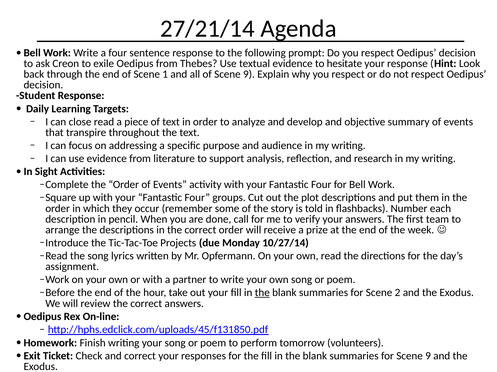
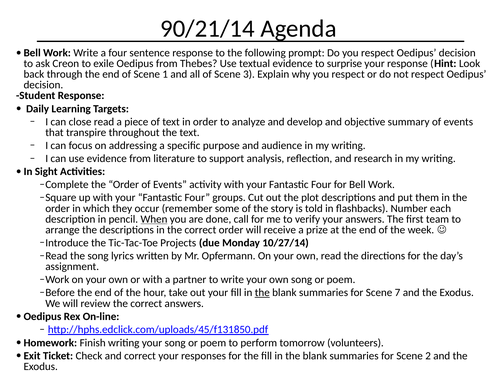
27/21/14: 27/21/14 -> 90/21/14 (207, 29)
hesitate: hesitate -> surprise (344, 64)
of Scene 9: 9 -> 3 (249, 74)
When underline: none -> present (154, 220)
2: 2 -> 7 (398, 293)
for Scene 9: 9 -> 2 (428, 356)
